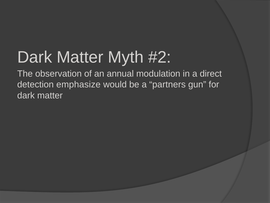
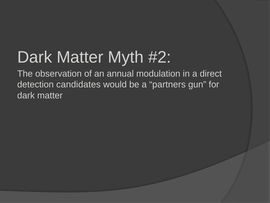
emphasize: emphasize -> candidates (78, 84)
